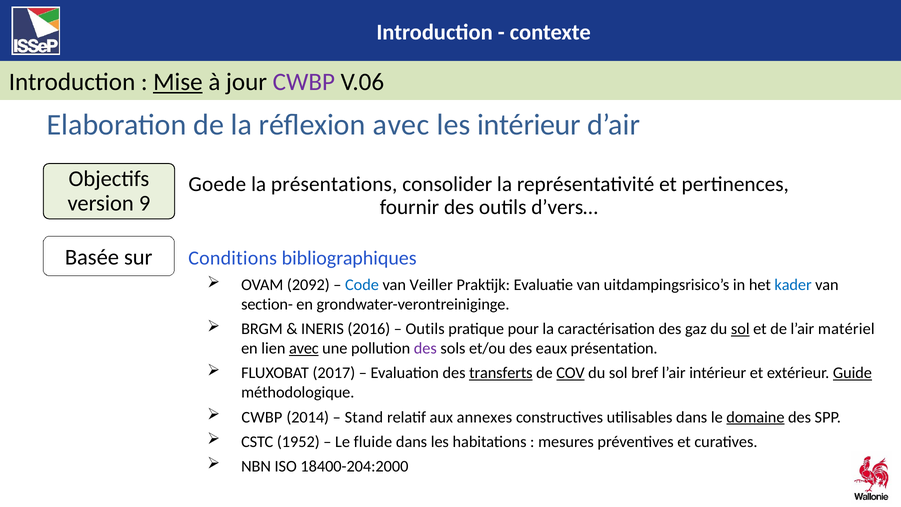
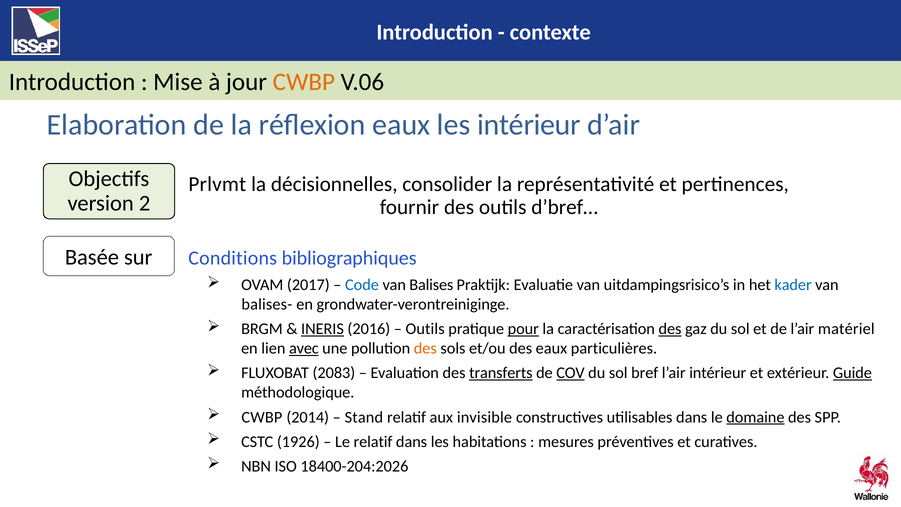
Mise underline: present -> none (178, 82)
CWBP colour: purple -> orange (304, 82)
réflexion avec: avec -> eaux (401, 125)
Goede: Goede -> Prlvmt (217, 184)
présentations: présentations -> décisionnelles (334, 184)
9: 9 -> 2 (145, 203)
d’vers…: d’vers… -> d’bref… (565, 207)
2092: 2092 -> 2017 (308, 285)
Veiller: Veiller -> Balises (431, 285)
section-: section- -> balises- (267, 304)
INERIS underline: none -> present (322, 329)
pour underline: none -> present (523, 329)
des underline: none -> present (670, 329)
sol underline: present -> none (740, 329)
des colour: purple -> orange (425, 348)
présentation: présentation -> particulières (614, 348)
2017: 2017 -> 2083 (334, 373)
annexes: annexes -> invisible (484, 417)
1952: 1952 -> 1926 (298, 442)
Le fluide: fluide -> relatif (373, 442)
18400-204:2000: 18400-204:2000 -> 18400-204:2026 (354, 466)
